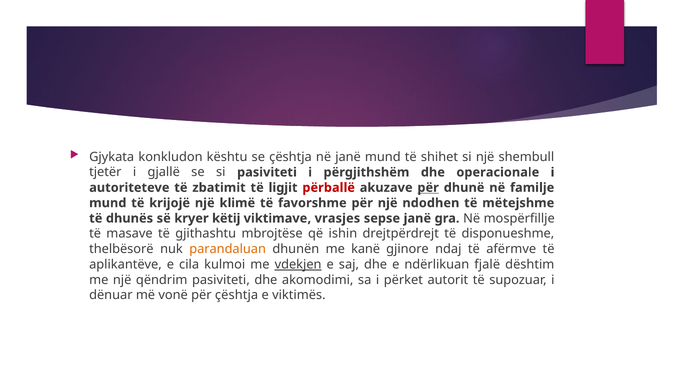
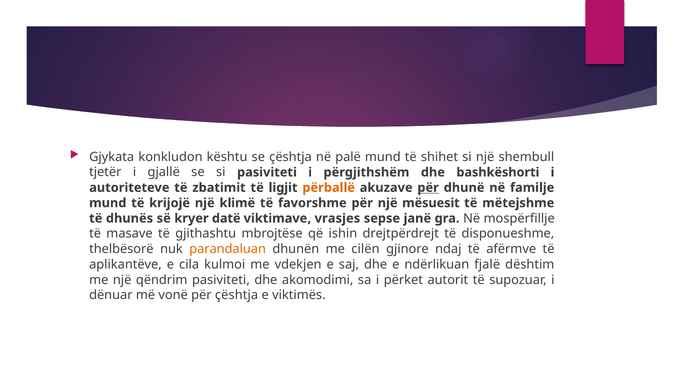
në janë: janë -> palë (348, 157)
operacionale: operacionale -> bashkëshorti (498, 173)
përballë colour: red -> orange (329, 188)
ndodhen: ndodhen -> mësuesit (431, 203)
këtij: këtij -> datë (226, 219)
kanë: kanë -> cilën (365, 250)
vdekjen underline: present -> none (298, 265)
